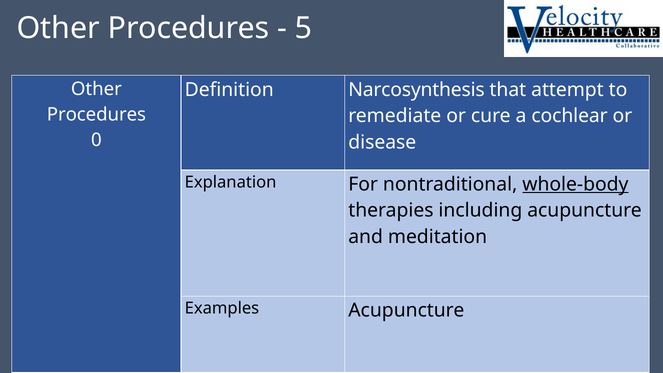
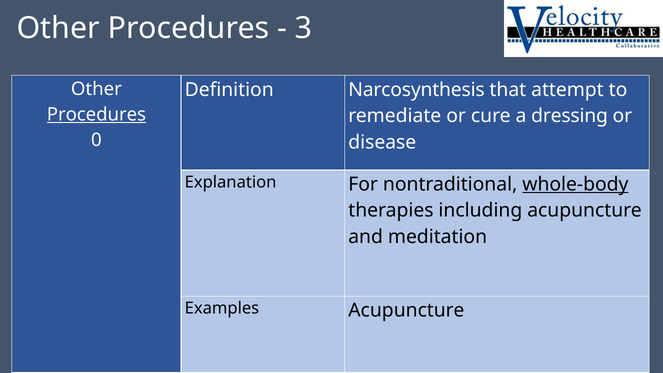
5: 5 -> 3 (304, 28)
Procedures underline: none -> present (96, 115)
cochlear: cochlear -> dressing (570, 116)
